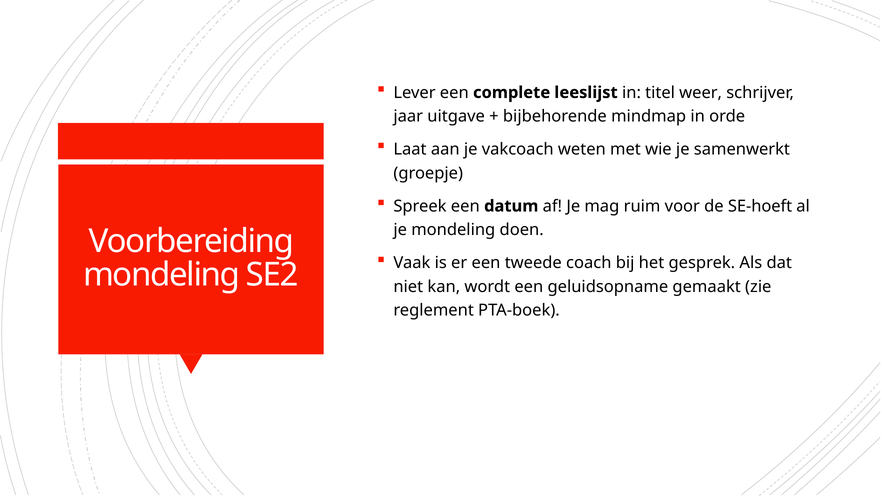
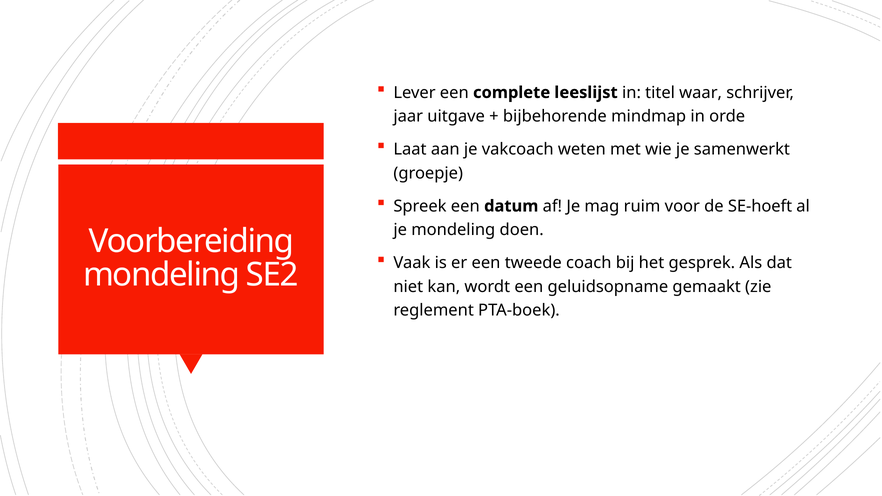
weer: weer -> waar (701, 93)
